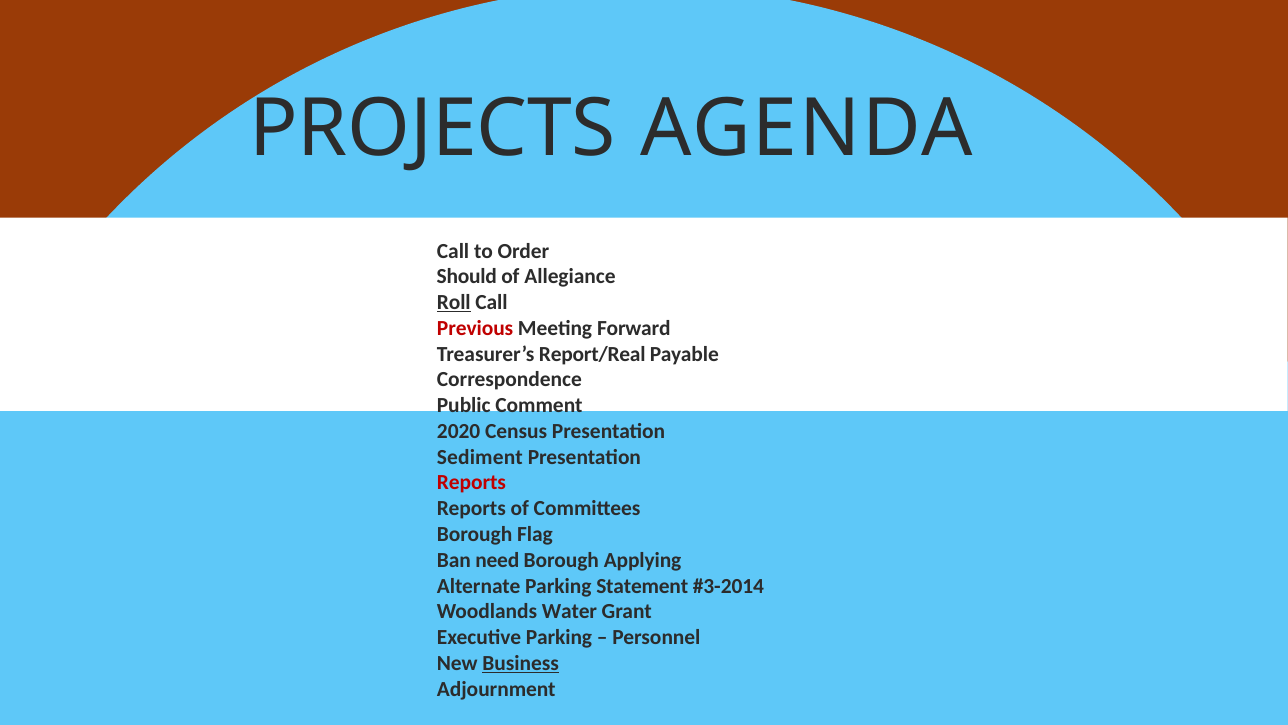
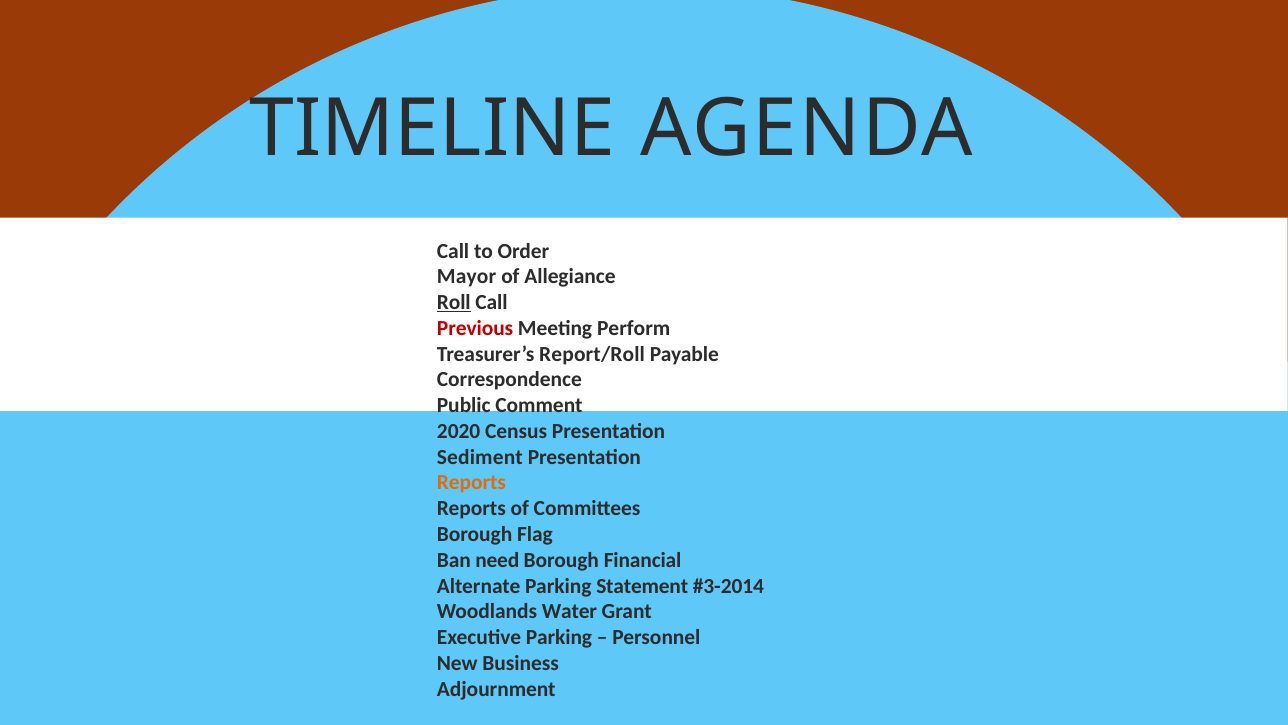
PROJECTS: PROJECTS -> TIMELINE (433, 129)
Should: Should -> Mayor (467, 277)
Forward: Forward -> Perform (634, 328)
Report/Real: Report/Real -> Report/Roll (592, 354)
Reports colour: red -> orange (471, 483)
Applying: Applying -> Financial (643, 560)
Business underline: present -> none (521, 663)
